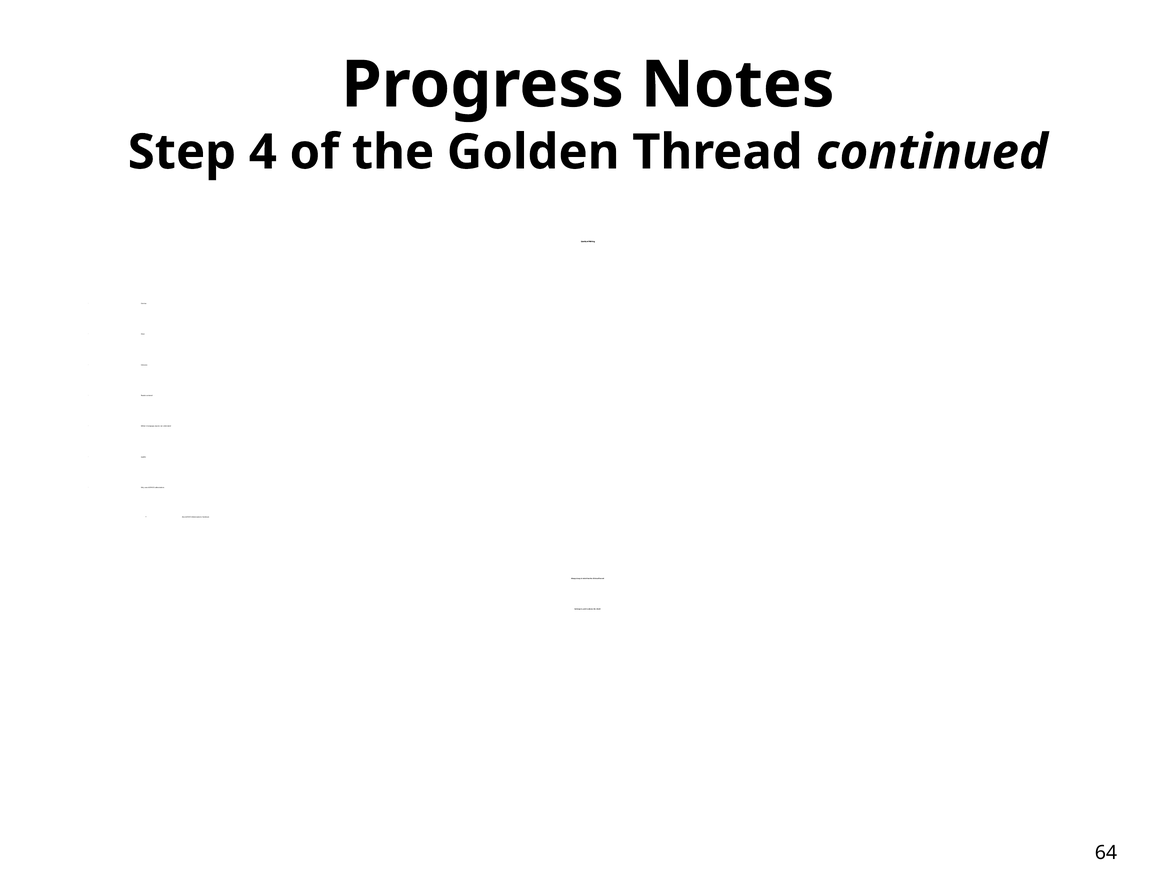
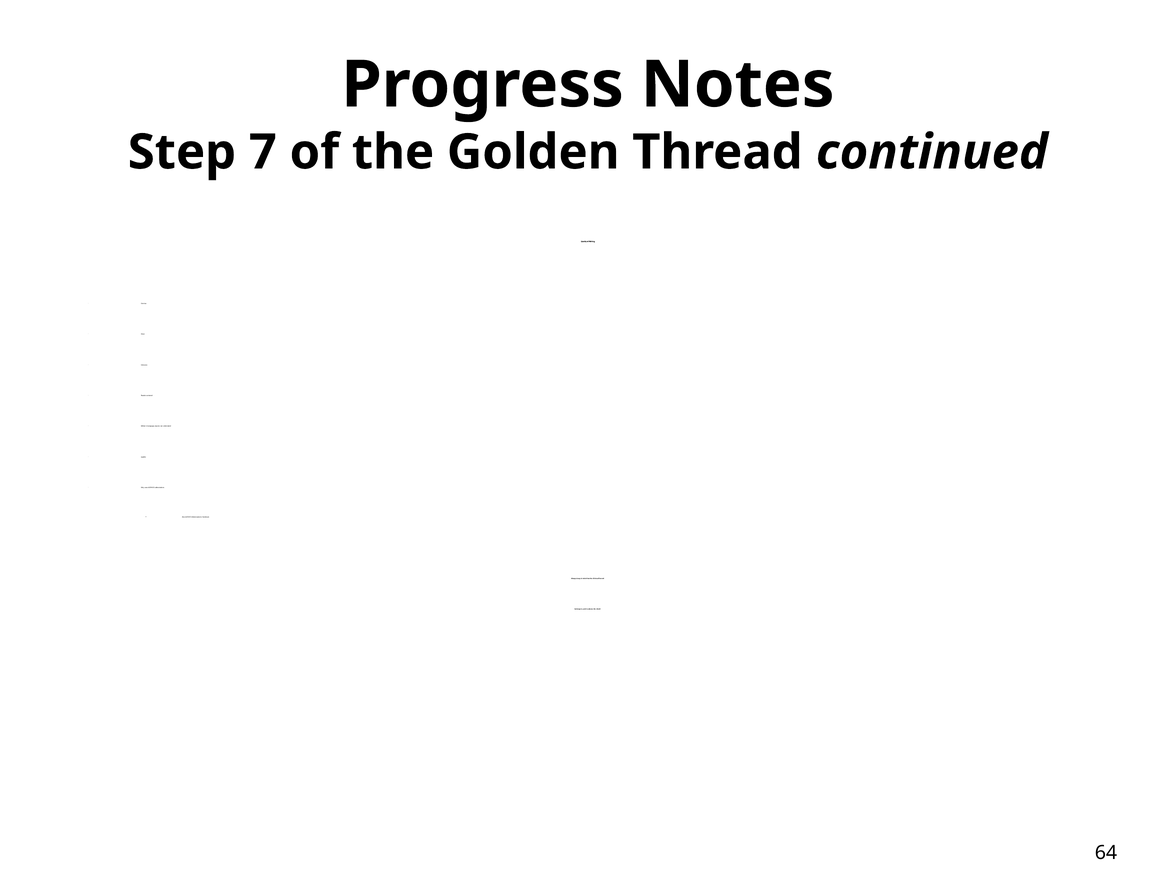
4: 4 -> 7 (263, 152)
